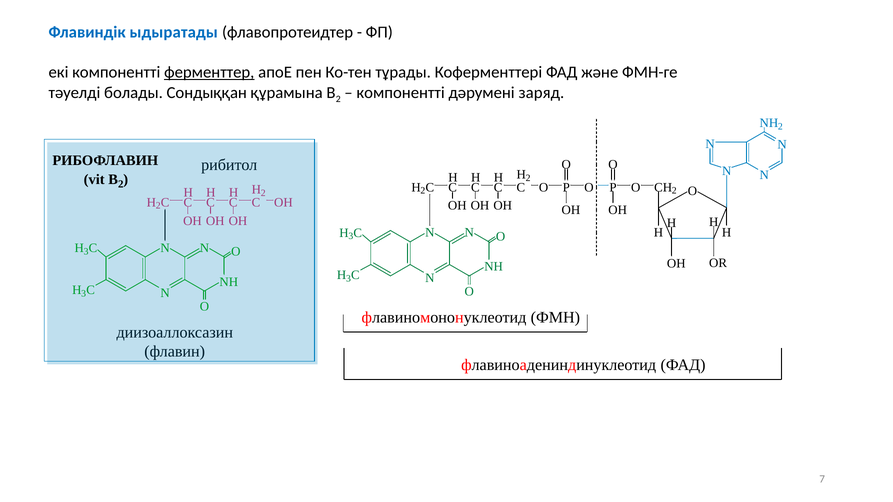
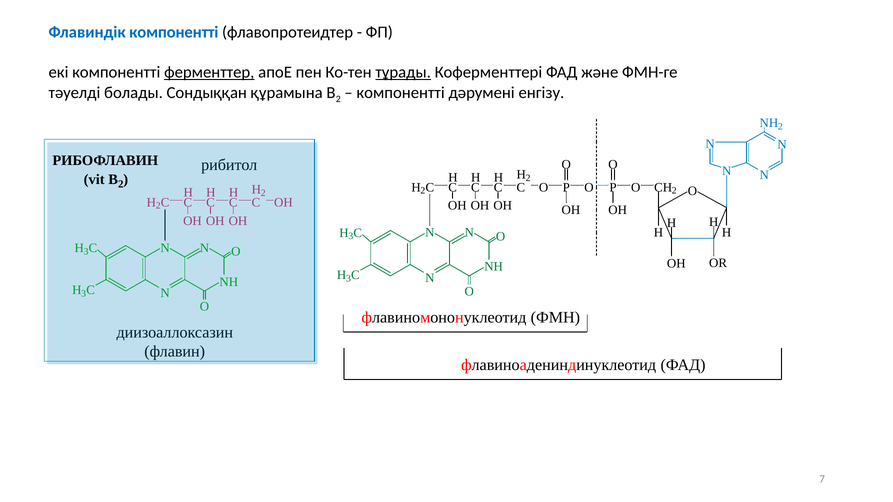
Флавиндік ыдыратады: ыдыратады -> компонентті (174, 32)
тұрады underline: none -> present (403, 72)
заряд: заряд -> енгізу (541, 93)
